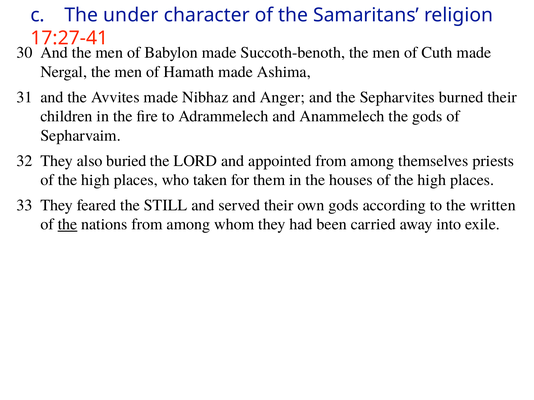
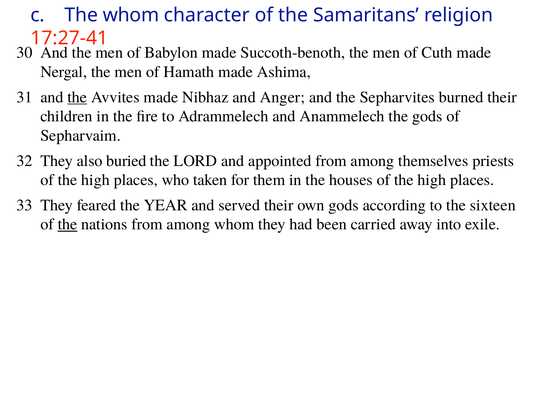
The under: under -> whom (131, 15)
the underline: none -> present (77, 97)
STILL: STILL -> YEAR (166, 205)
written: written -> sixteen (493, 205)
